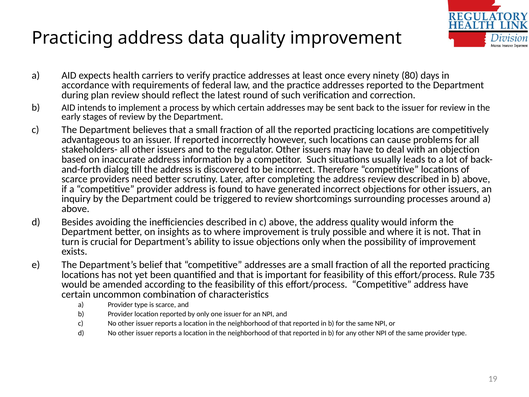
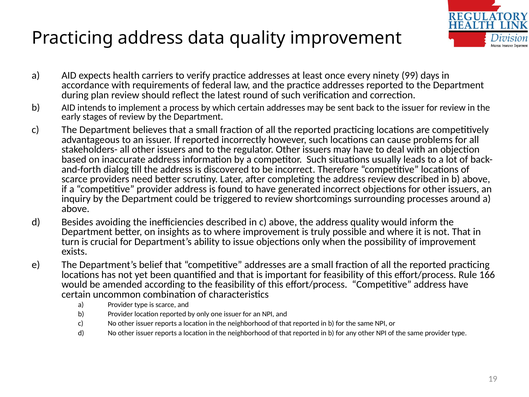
80: 80 -> 99 (410, 75)
735: 735 -> 166 (487, 274)
